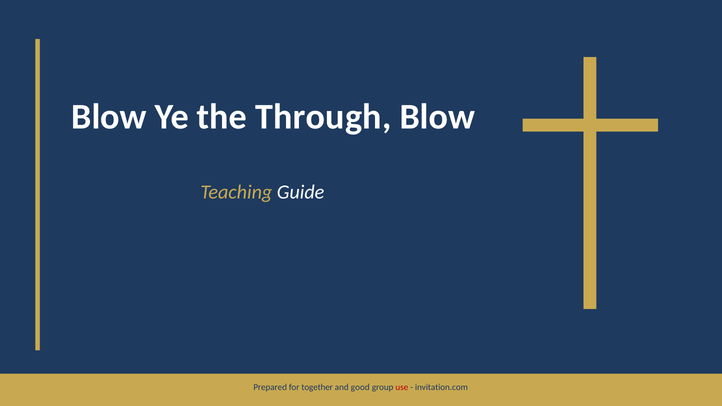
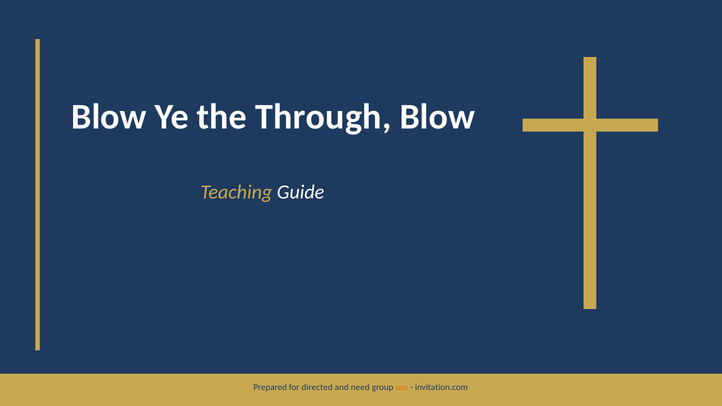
together: together -> directed (317, 387)
good: good -> need (360, 387)
use colour: red -> orange (402, 387)
